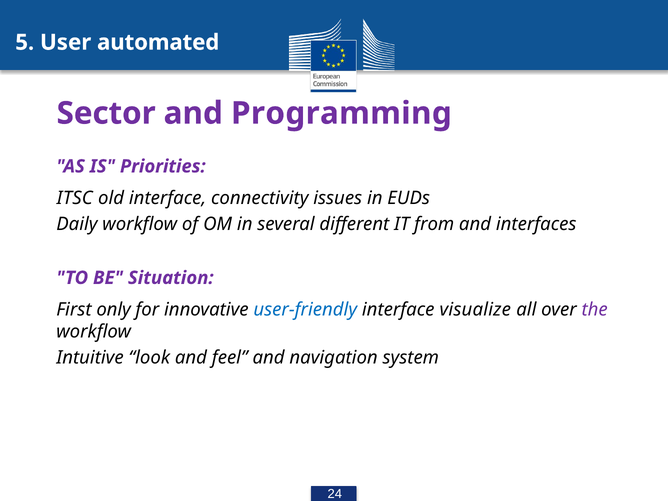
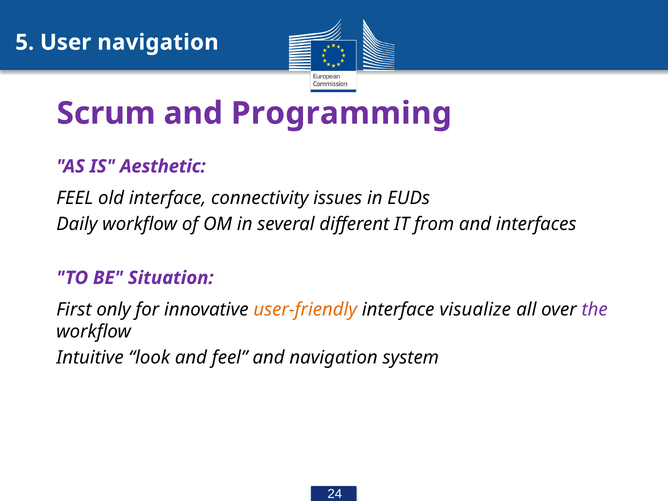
User automated: automated -> navigation (158, 42)
Sector: Sector -> Scrum (106, 113)
Priorities: Priorities -> Aesthetic (163, 166)
ITSC: ITSC -> FEEL (75, 198)
user-friendly colour: blue -> orange (305, 309)
